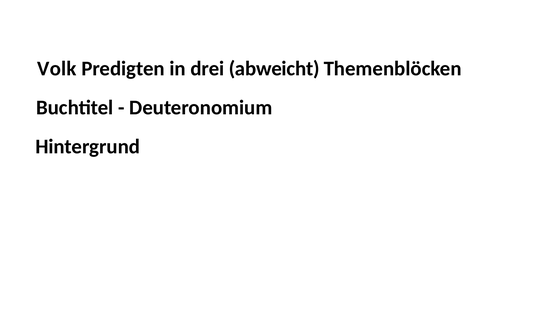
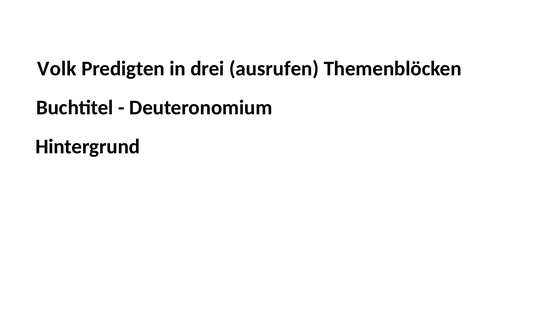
abweicht: abweicht -> ausrufen (274, 69)
